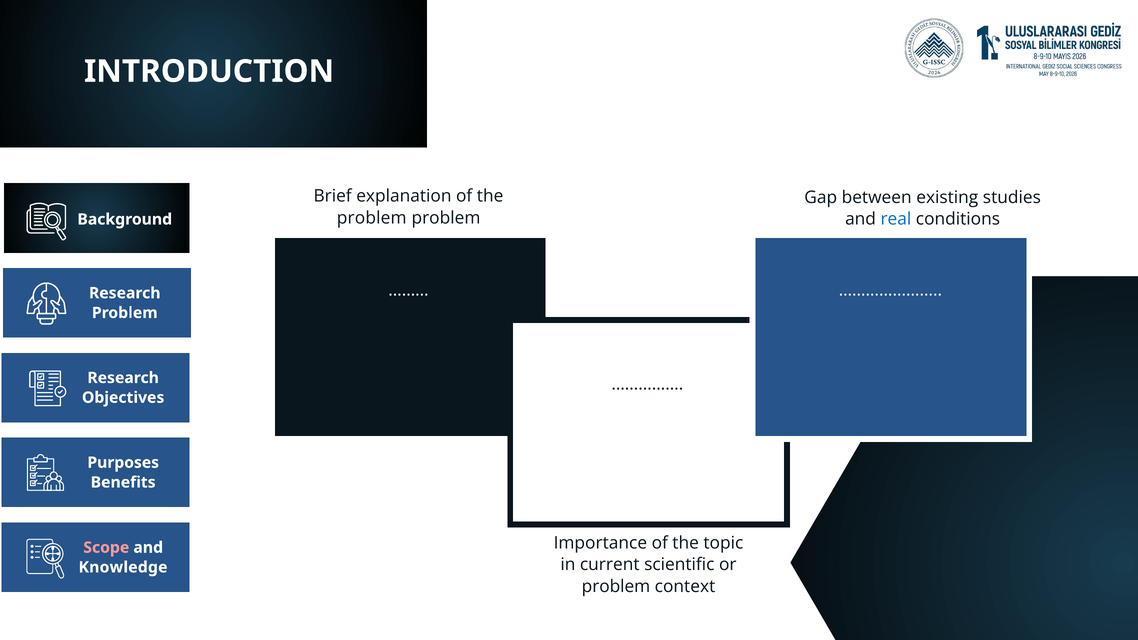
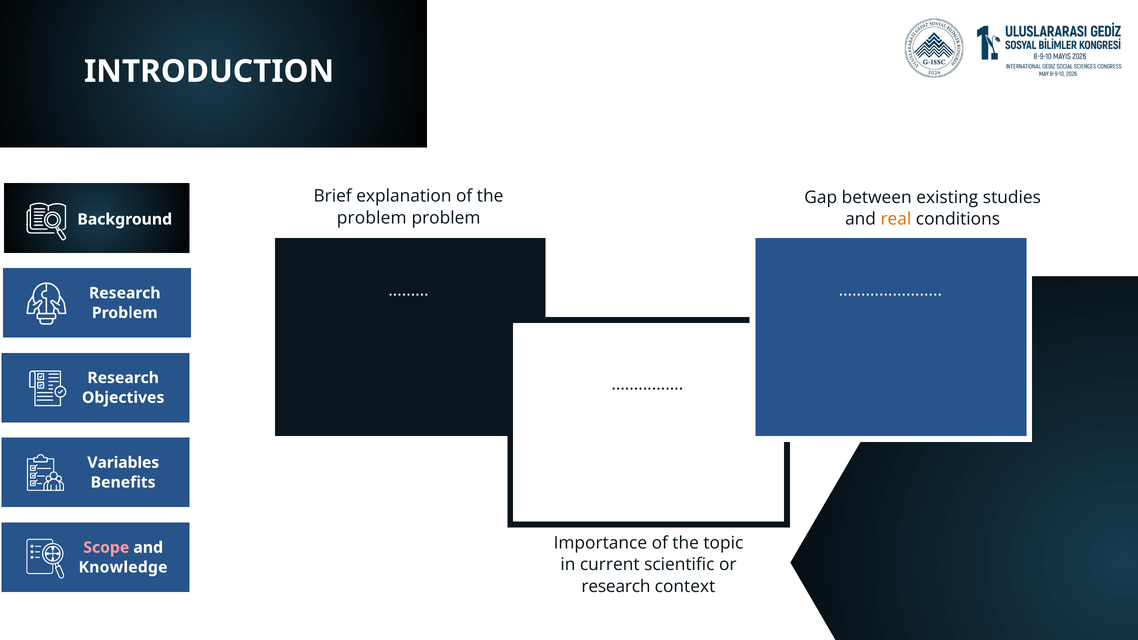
real colour: blue -> orange (896, 219)
Purposes: Purposes -> Variables (123, 463)
problem: problem -> research (616, 586)
